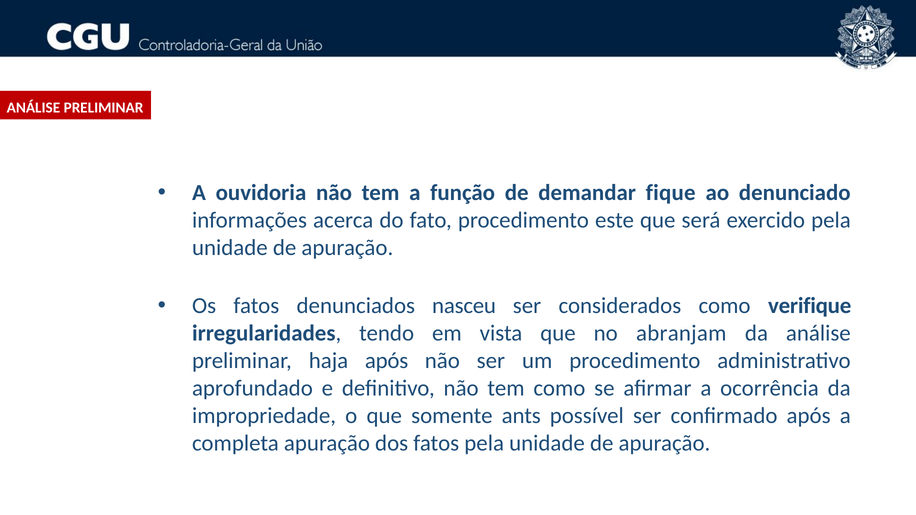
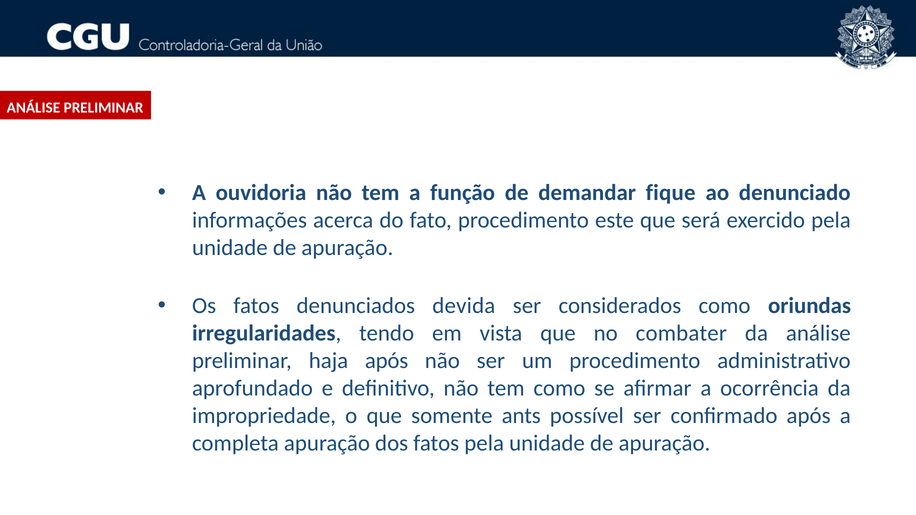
nasceu: nasceu -> devida (464, 306)
verifique: verifique -> oriundas (810, 306)
abranjam: abranjam -> combater (681, 333)
